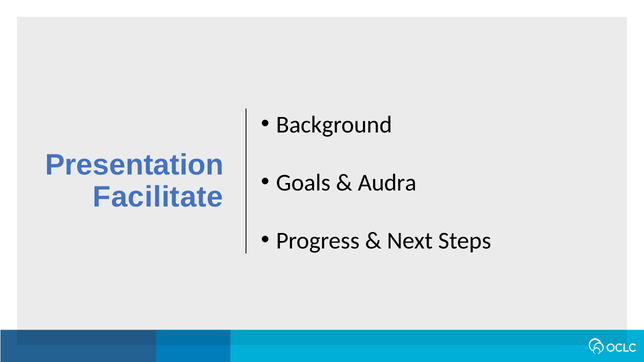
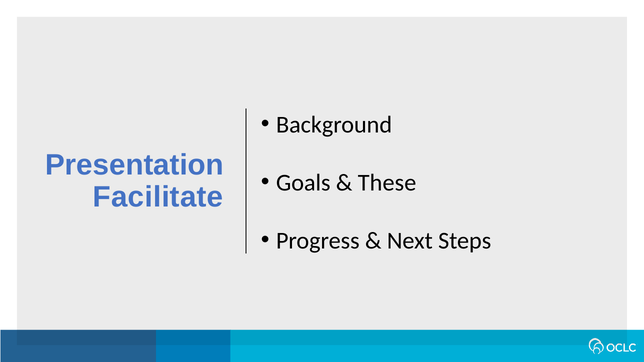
Audra: Audra -> These (387, 183)
